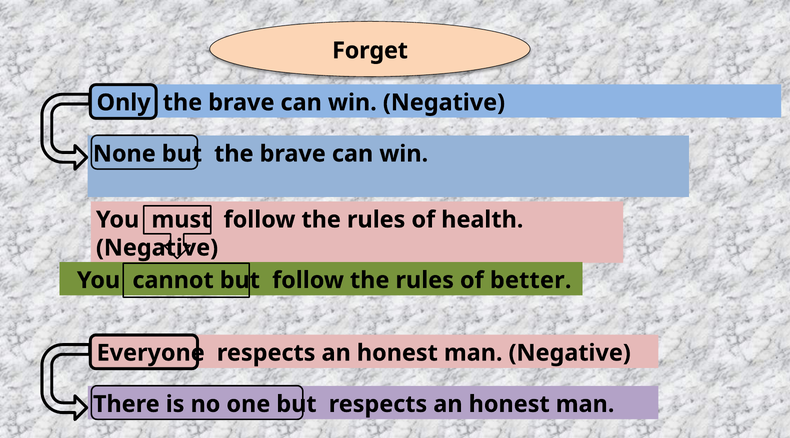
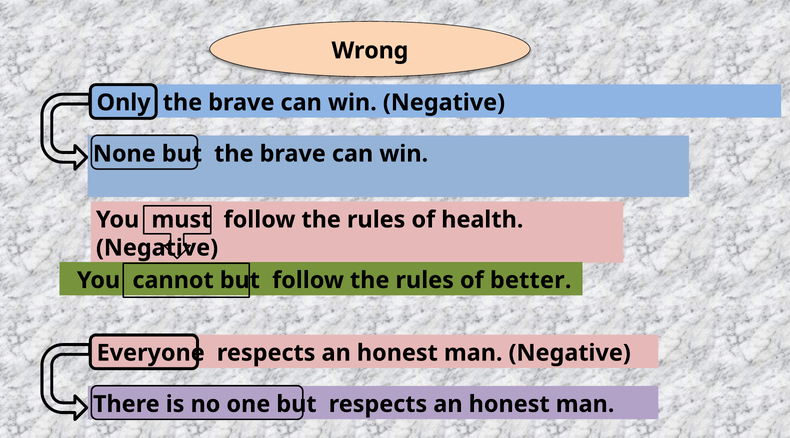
Forget: Forget -> Wrong (370, 51)
